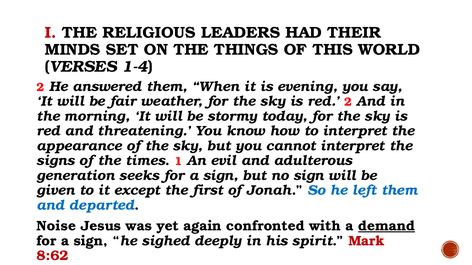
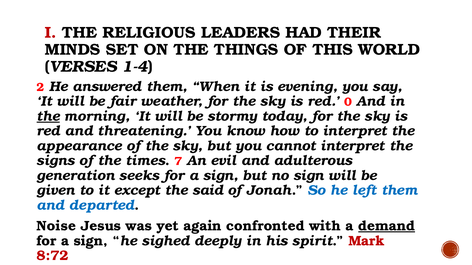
red 2: 2 -> 0 (348, 102)
the underline: none -> present (48, 116)
1: 1 -> 7 (178, 162)
first: first -> said (208, 191)
8:62: 8:62 -> 8:72 (53, 256)
